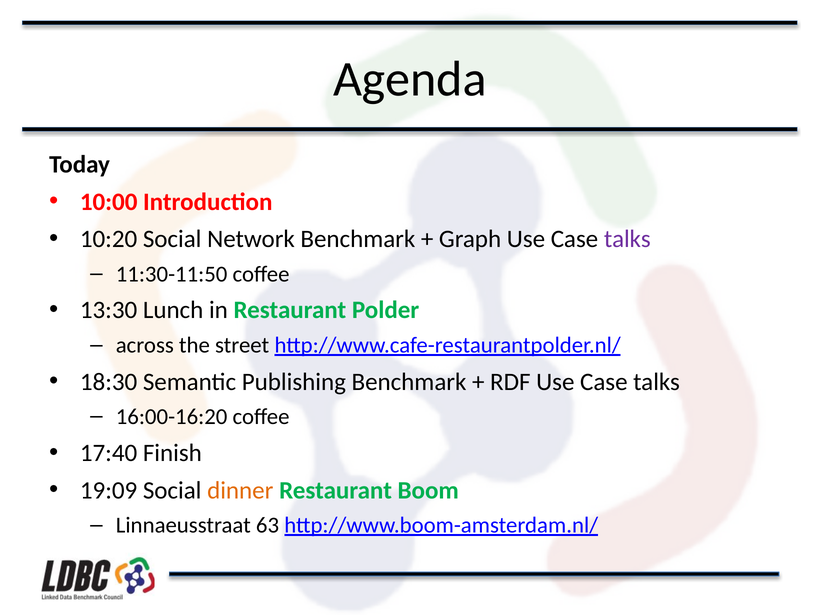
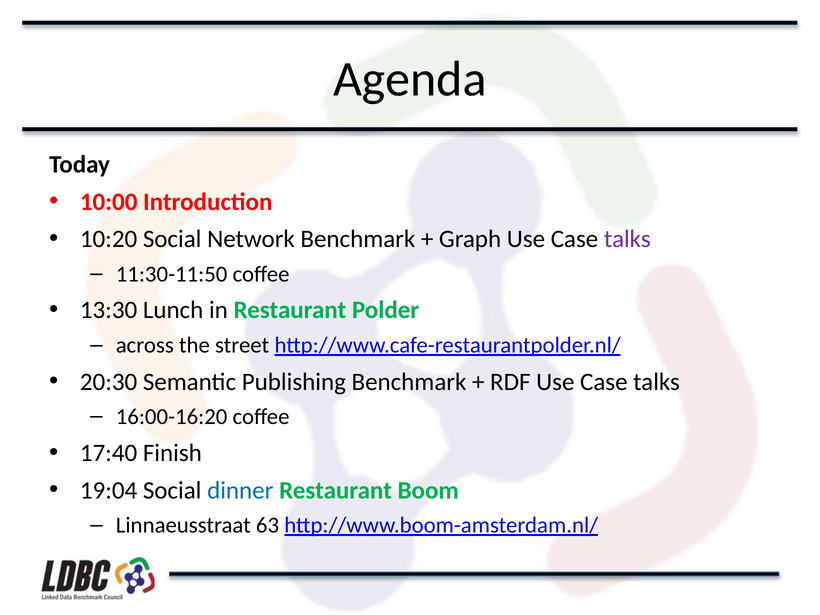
18:30: 18:30 -> 20:30 (109, 382)
19:09: 19:09 -> 19:04 (109, 490)
dinner colour: orange -> blue (240, 490)
